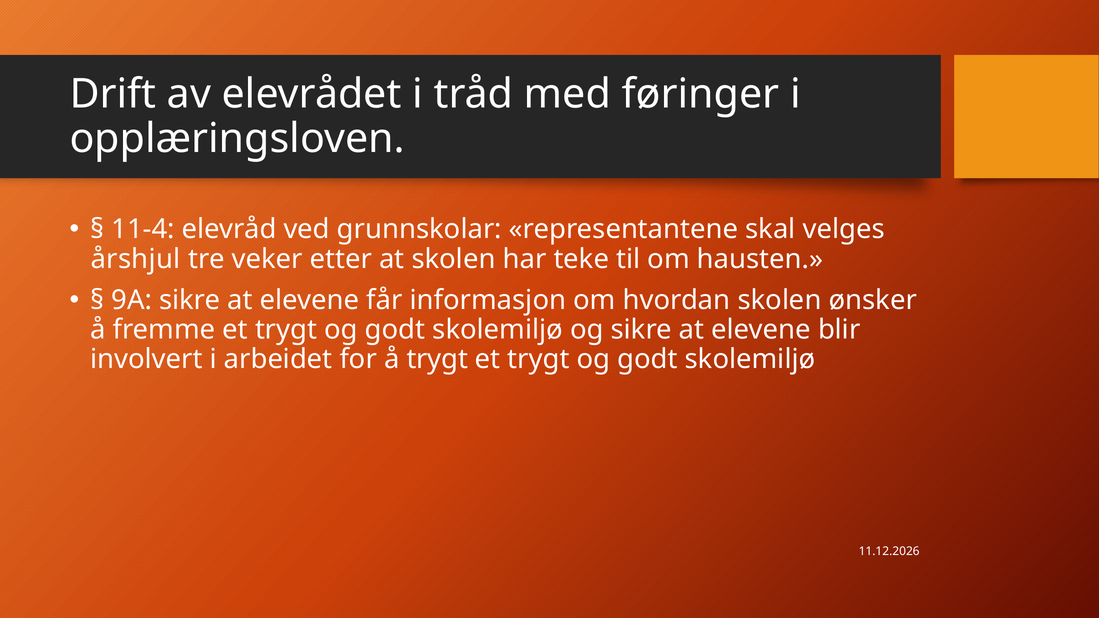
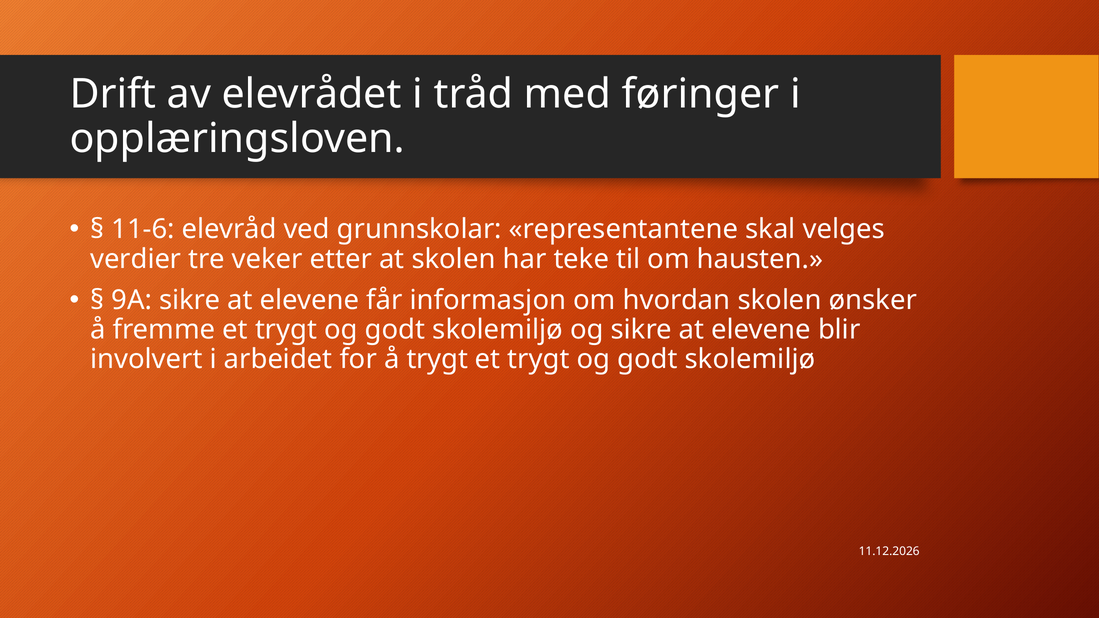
11-4: 11-4 -> 11-6 (143, 229)
årshjul: årshjul -> verdier (136, 259)
